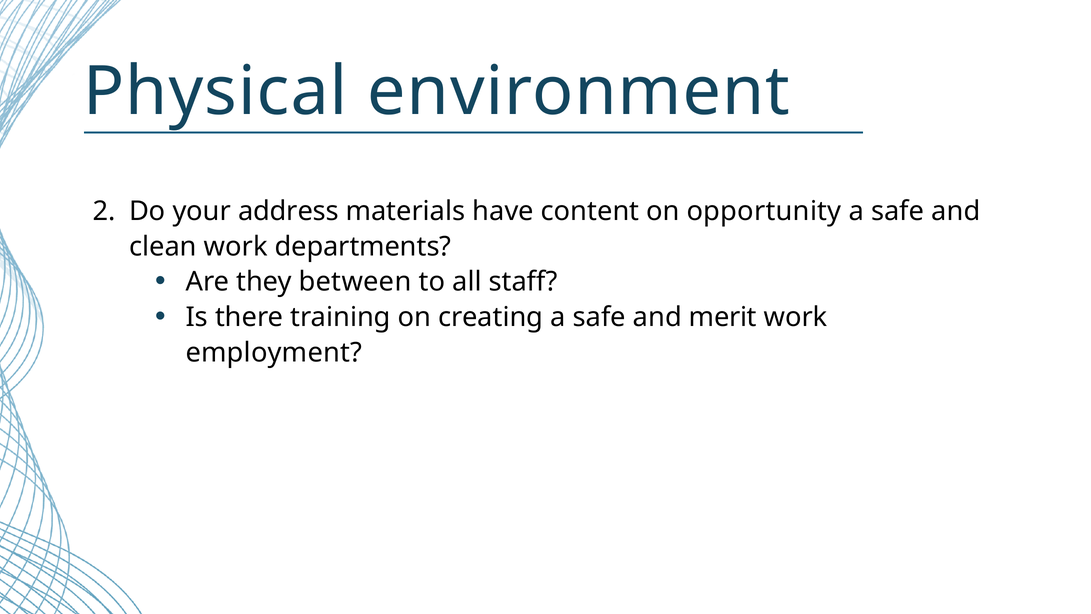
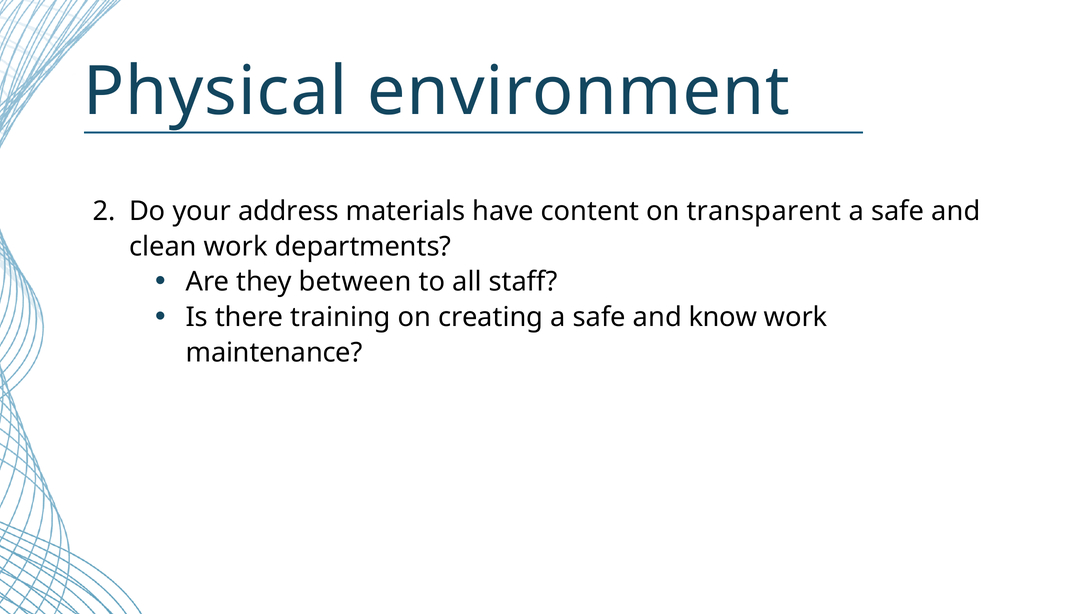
opportunity: opportunity -> transparent (764, 211)
merit: merit -> know (723, 317)
employment: employment -> maintenance (274, 352)
